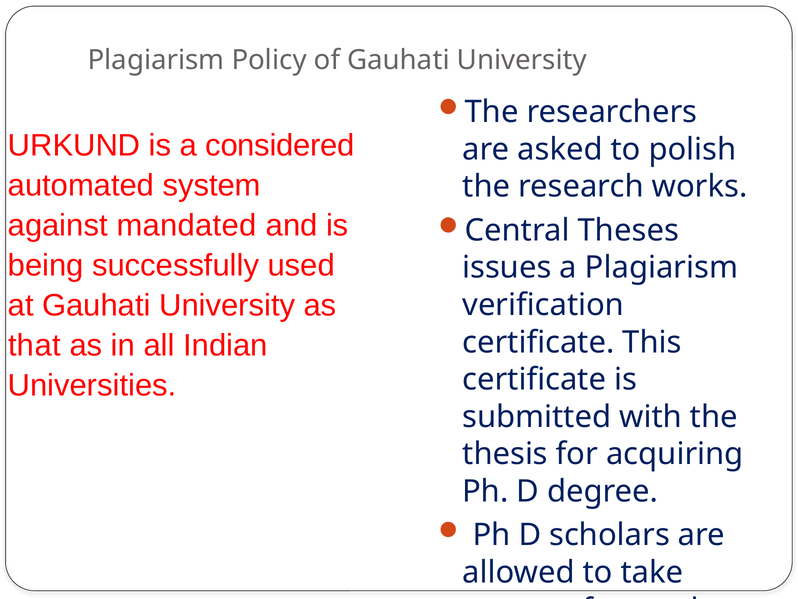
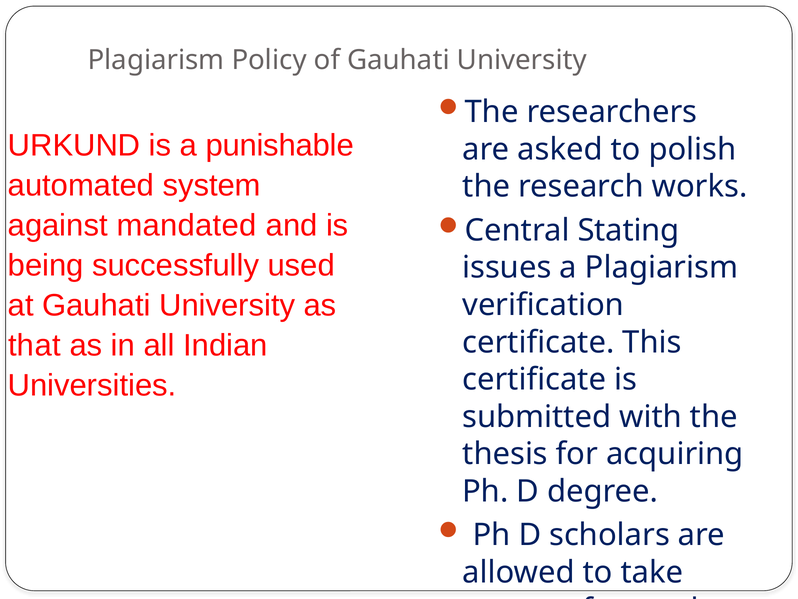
considered: considered -> punishable (280, 145)
Theses: Theses -> Stating (629, 230)
